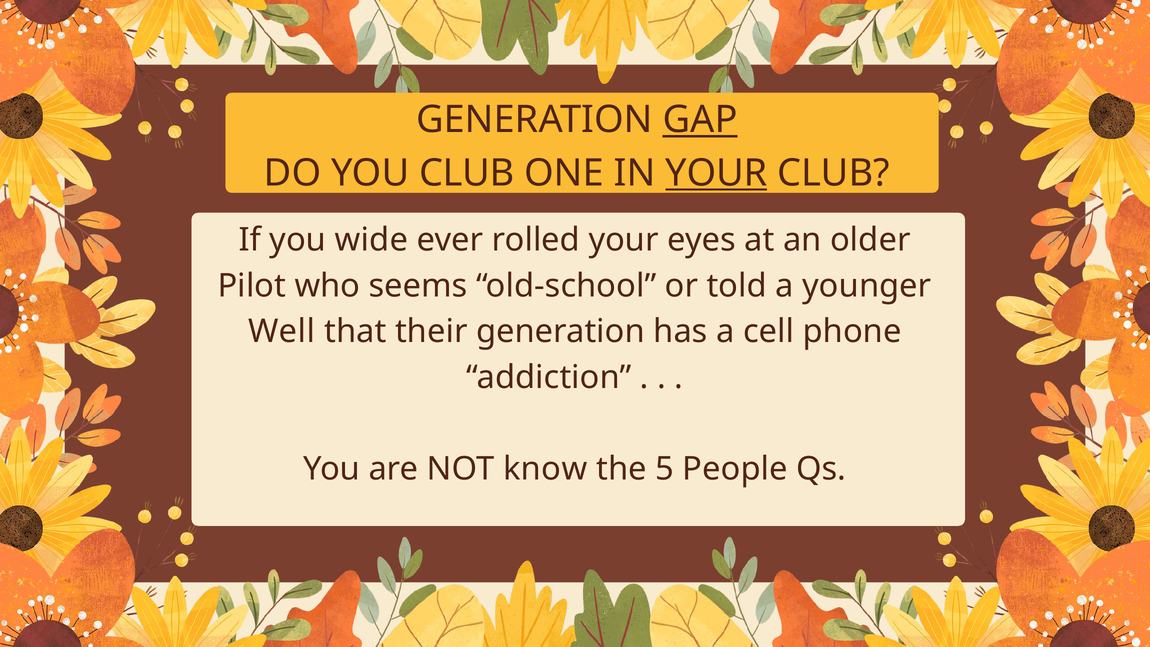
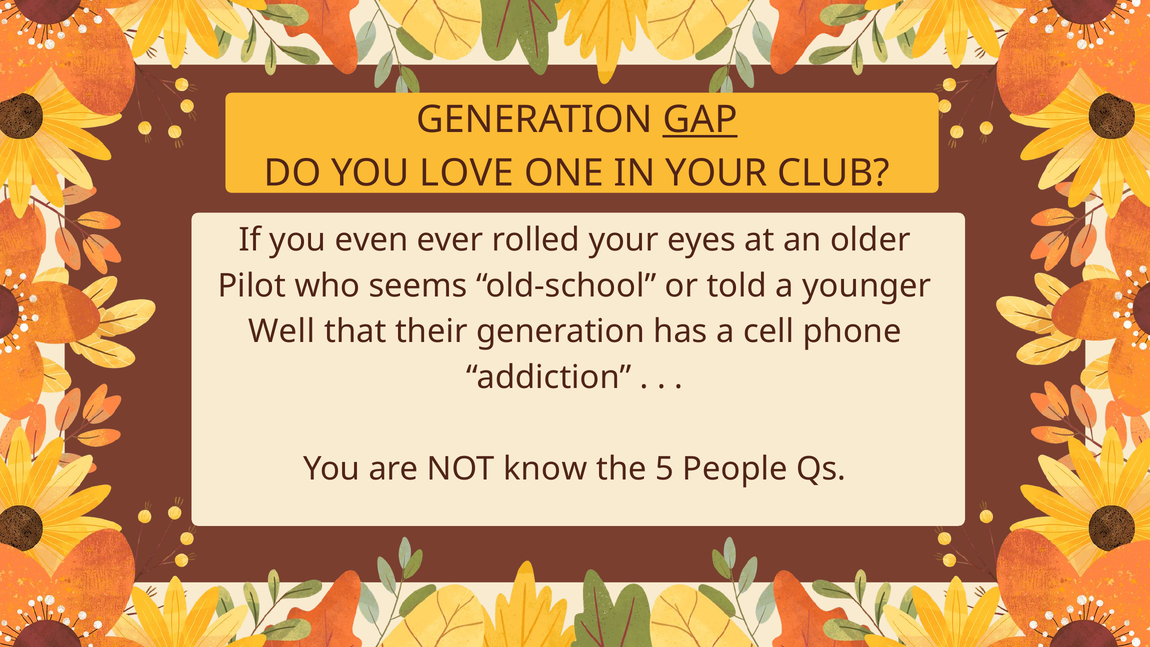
YOU CLUB: CLUB -> LOVE (467, 173)
YOUR underline: present -> none (716, 173)
wide: wide -> even (372, 240)
